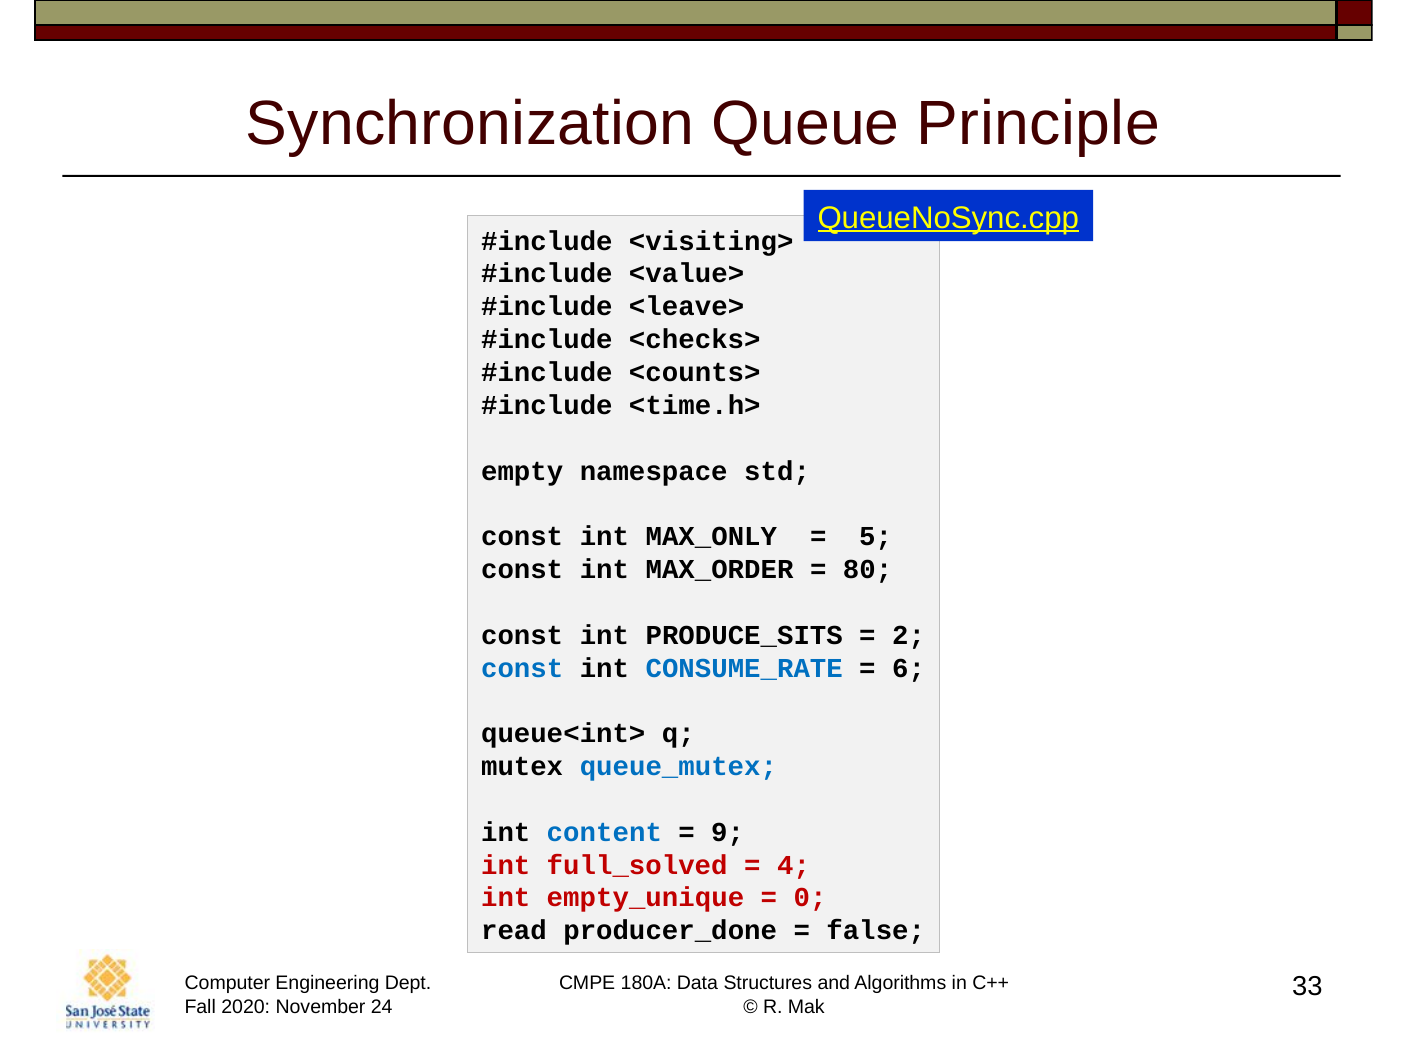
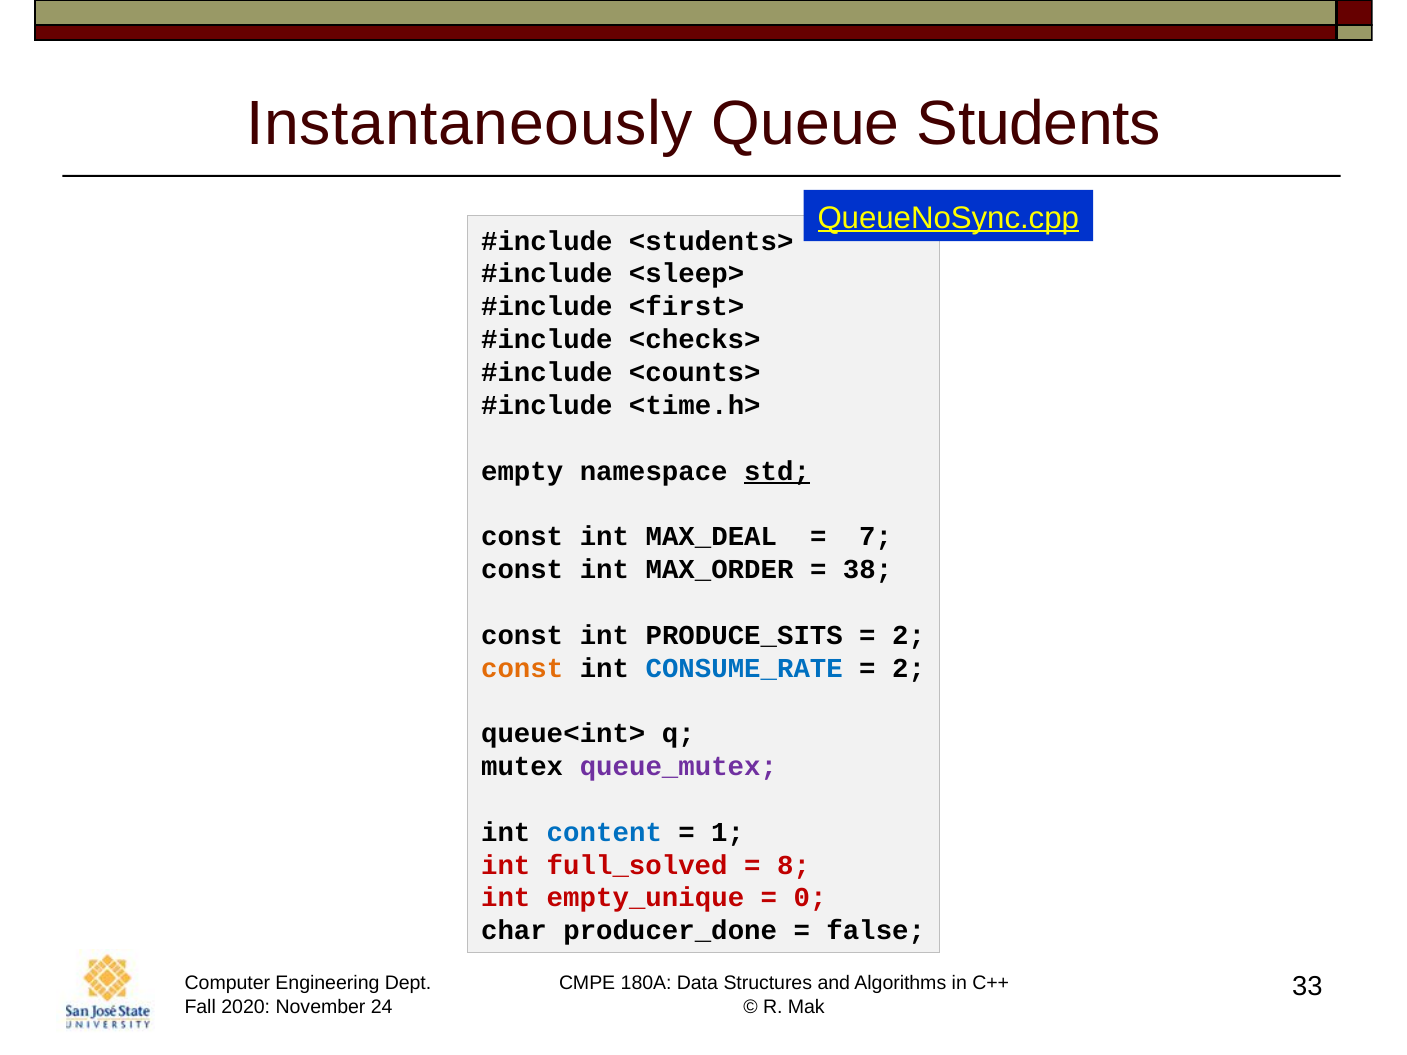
Synchronization: Synchronization -> Instantaneously (470, 124)
Principle: Principle -> Students (1039, 124)
<visiting>: <visiting> -> <students> (711, 241)
<value>: <value> -> <sleep> (687, 274)
<leave>: <leave> -> <first> (687, 307)
std underline: none -> present (777, 471)
MAX_ONLY: MAX_ONLY -> MAX_DEAL (711, 537)
5: 5 -> 7 (876, 537)
80: 80 -> 38 (868, 570)
const colour: blue -> orange (522, 668)
6: 6 -> 2 (909, 668)
queue_mutex colour: blue -> purple (678, 767)
9: 9 -> 1 (728, 832)
4: 4 -> 8 (793, 865)
read: read -> char (514, 931)
